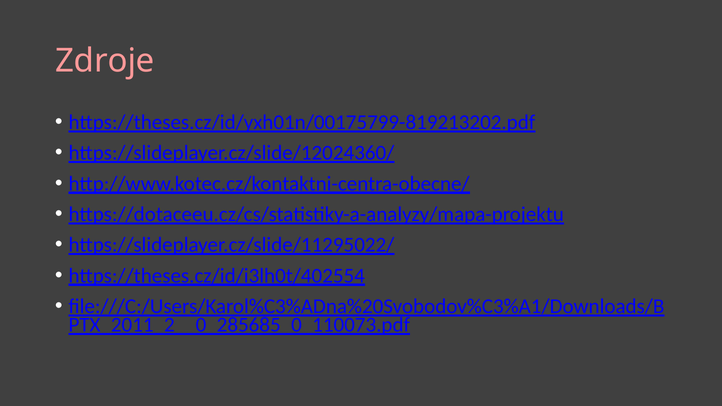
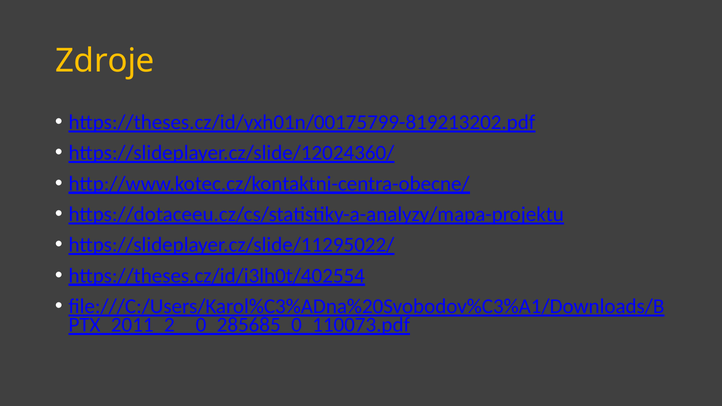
Zdroje colour: pink -> yellow (105, 61)
